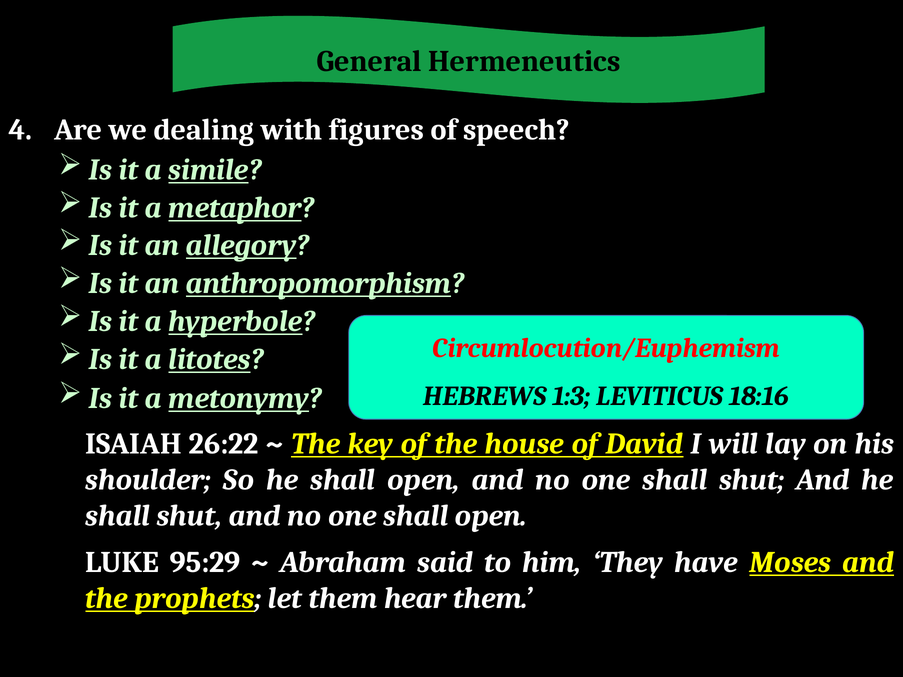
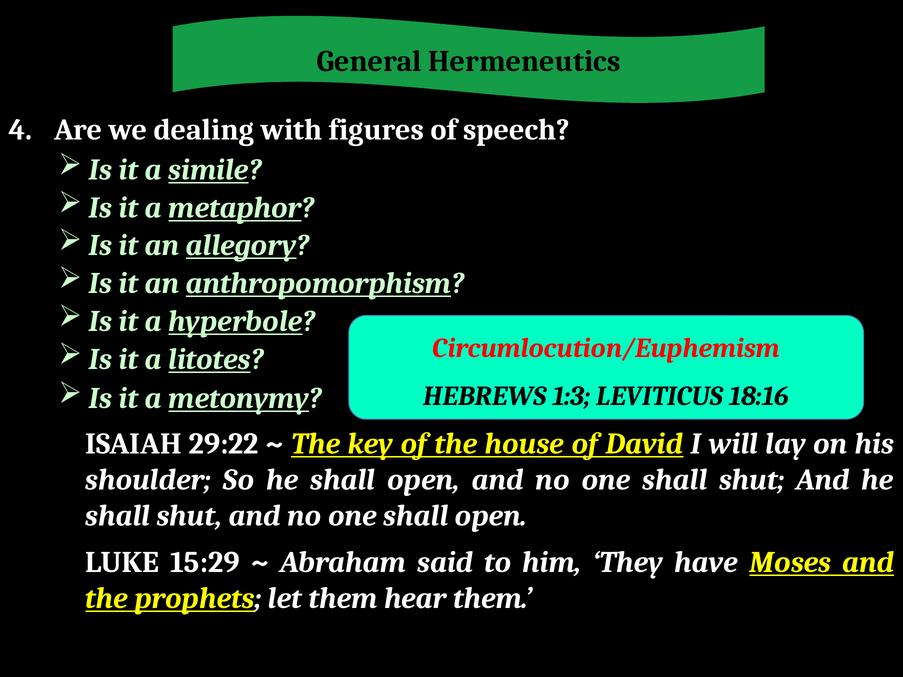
26:22: 26:22 -> 29:22 (224, 444)
95:29: 95:29 -> 15:29 (205, 563)
